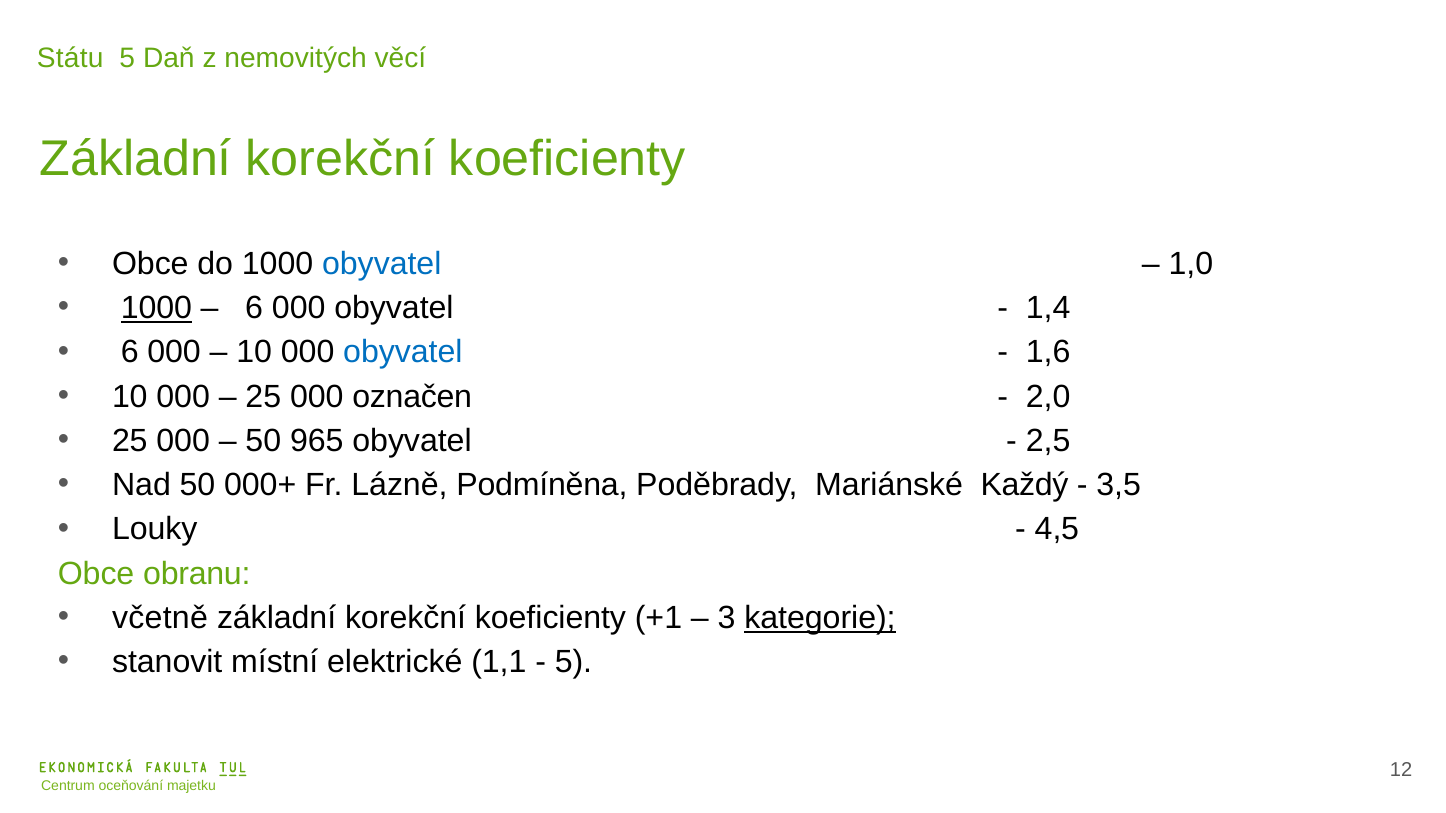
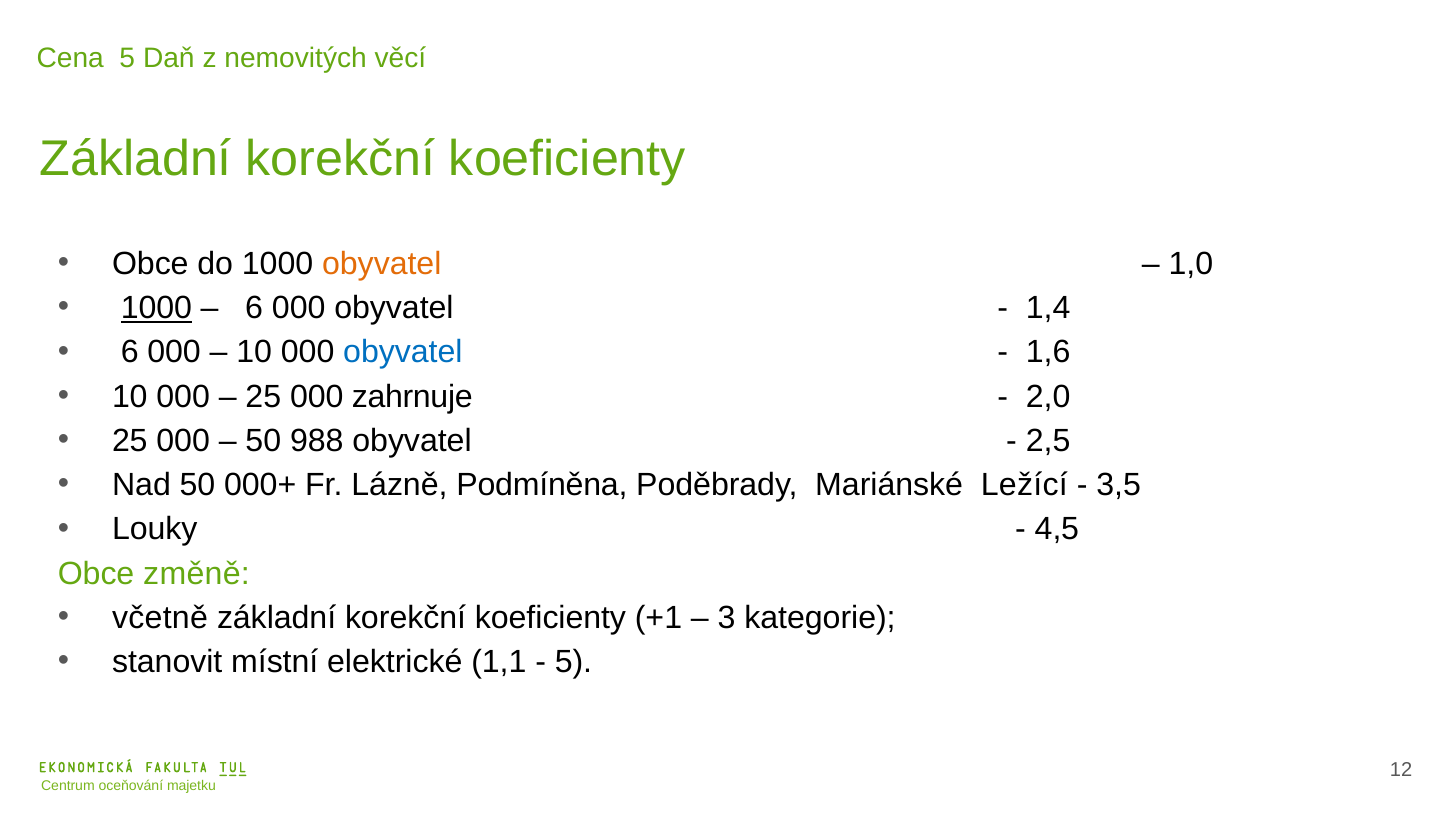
Státu: Státu -> Cena (70, 59)
obyvatel colour: blue -> orange (382, 264)
označen: označen -> zahrnuje (412, 397)
965: 965 -> 988 (317, 441)
Každý: Každý -> Ležící (1024, 485)
obranu: obranu -> změně (197, 574)
kategorie underline: present -> none (820, 618)
